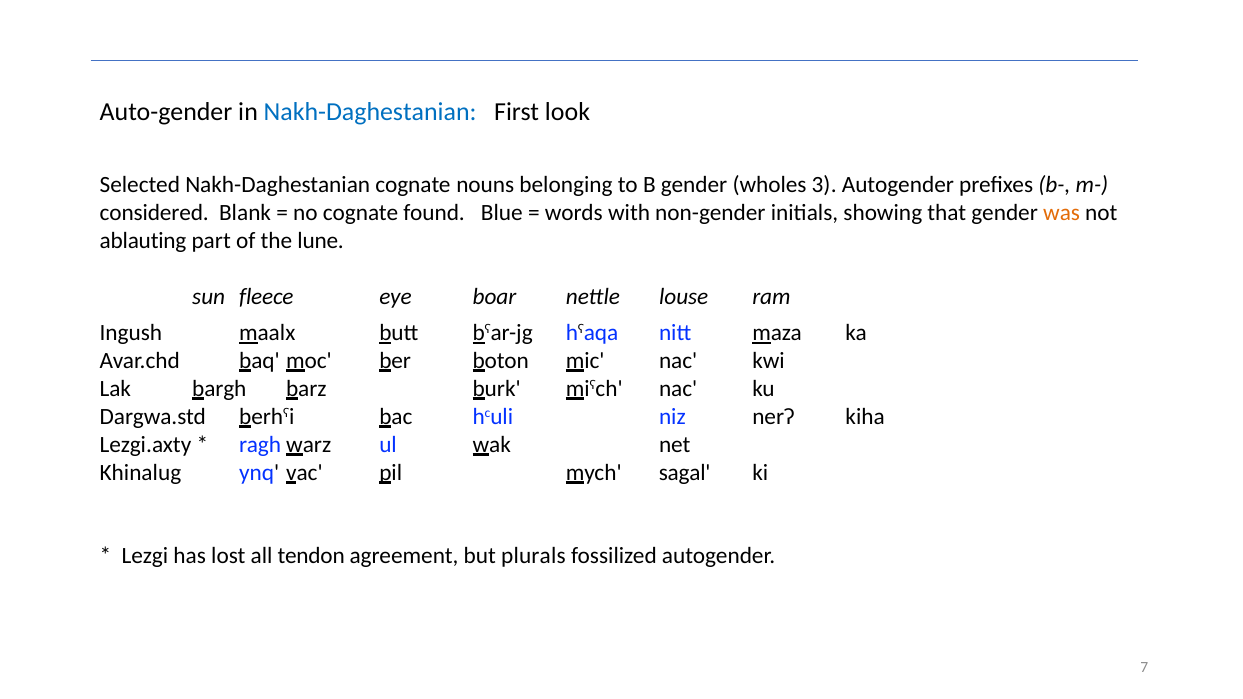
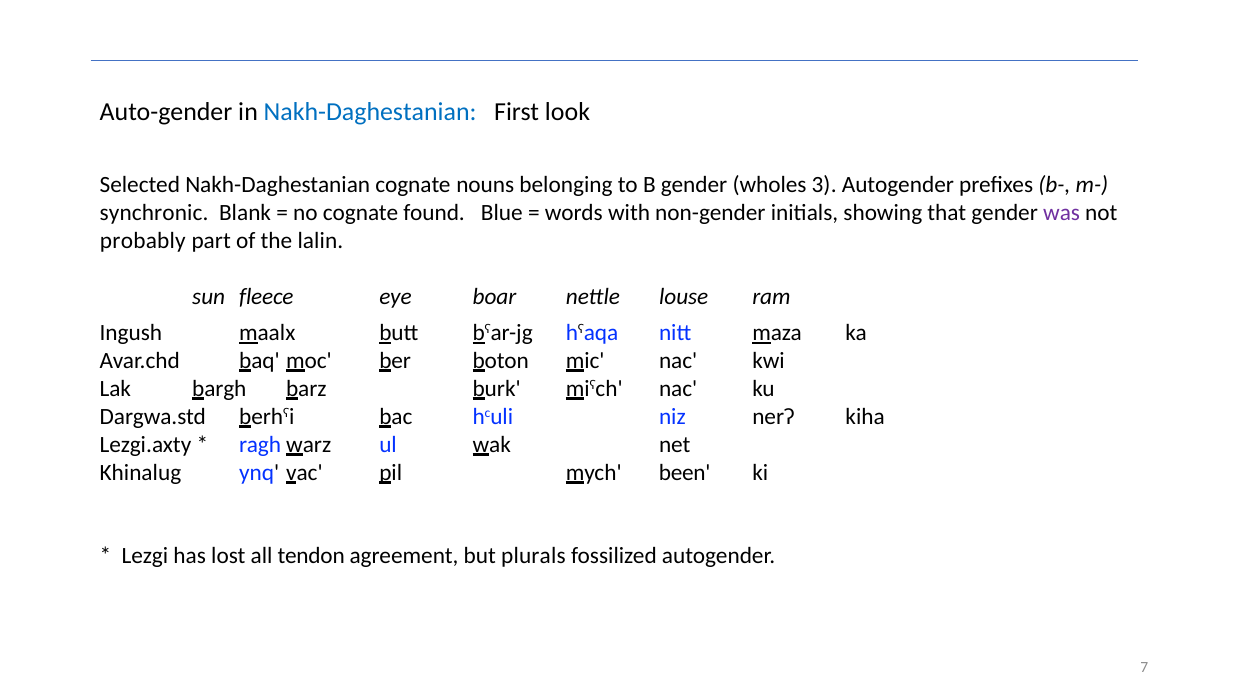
considered: considered -> synchronic (154, 213)
was colour: orange -> purple (1062, 213)
ablauting: ablauting -> probably (143, 241)
lune: lune -> lalin (320, 241)
sagal: sagal -> been (685, 472)
